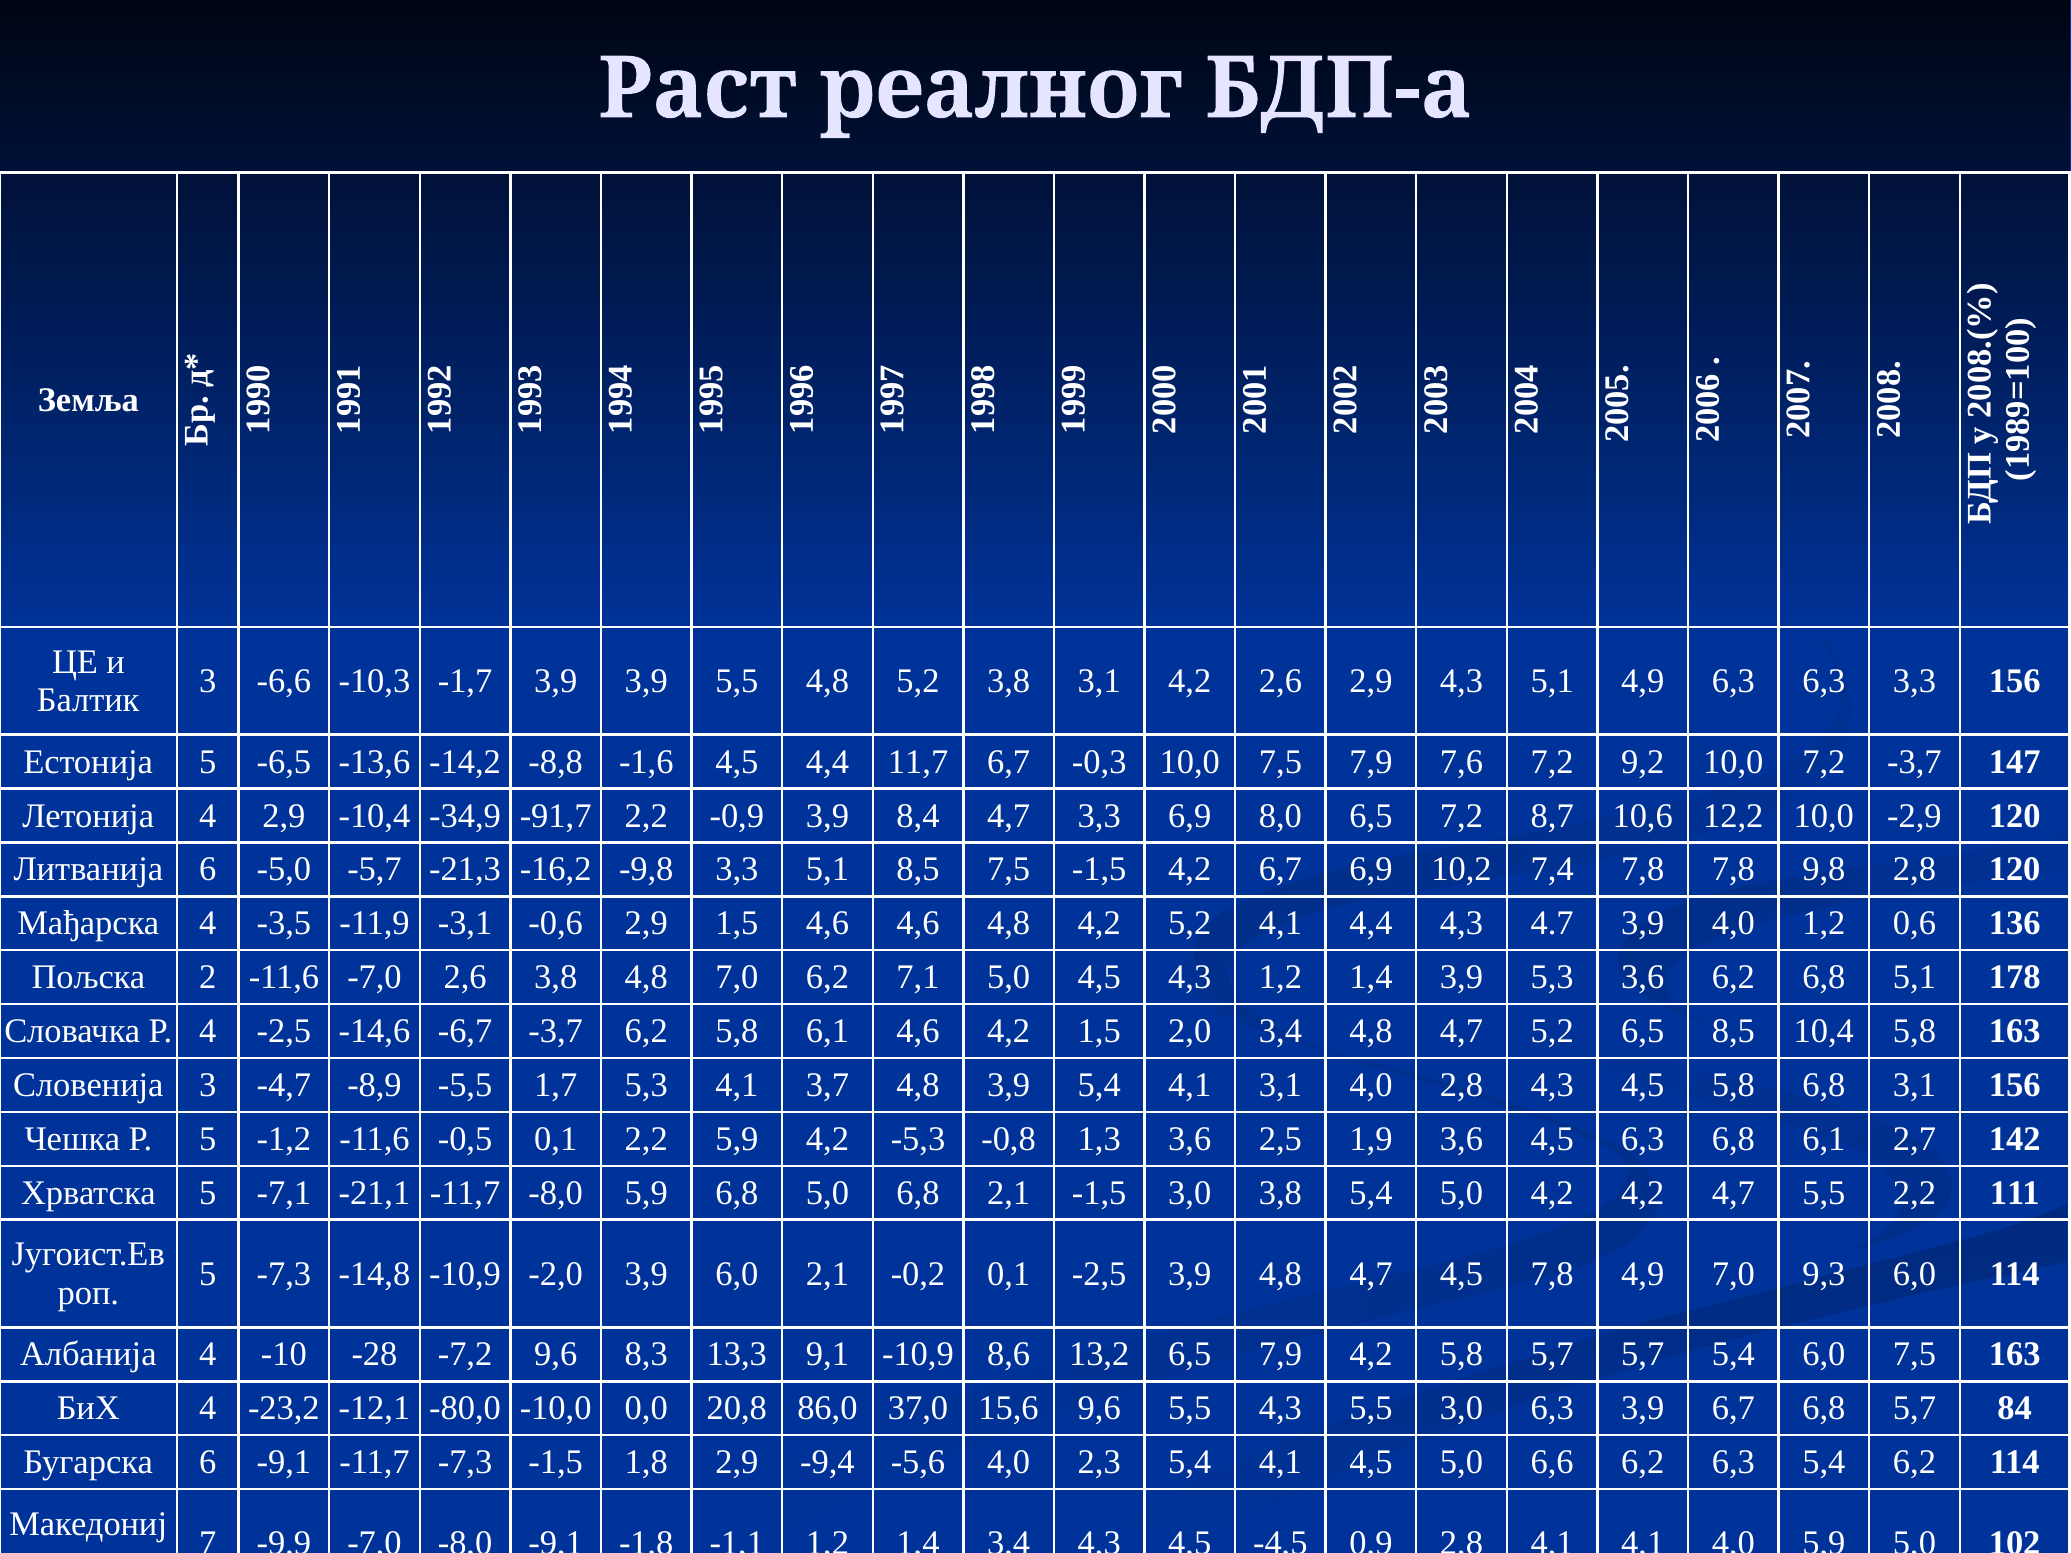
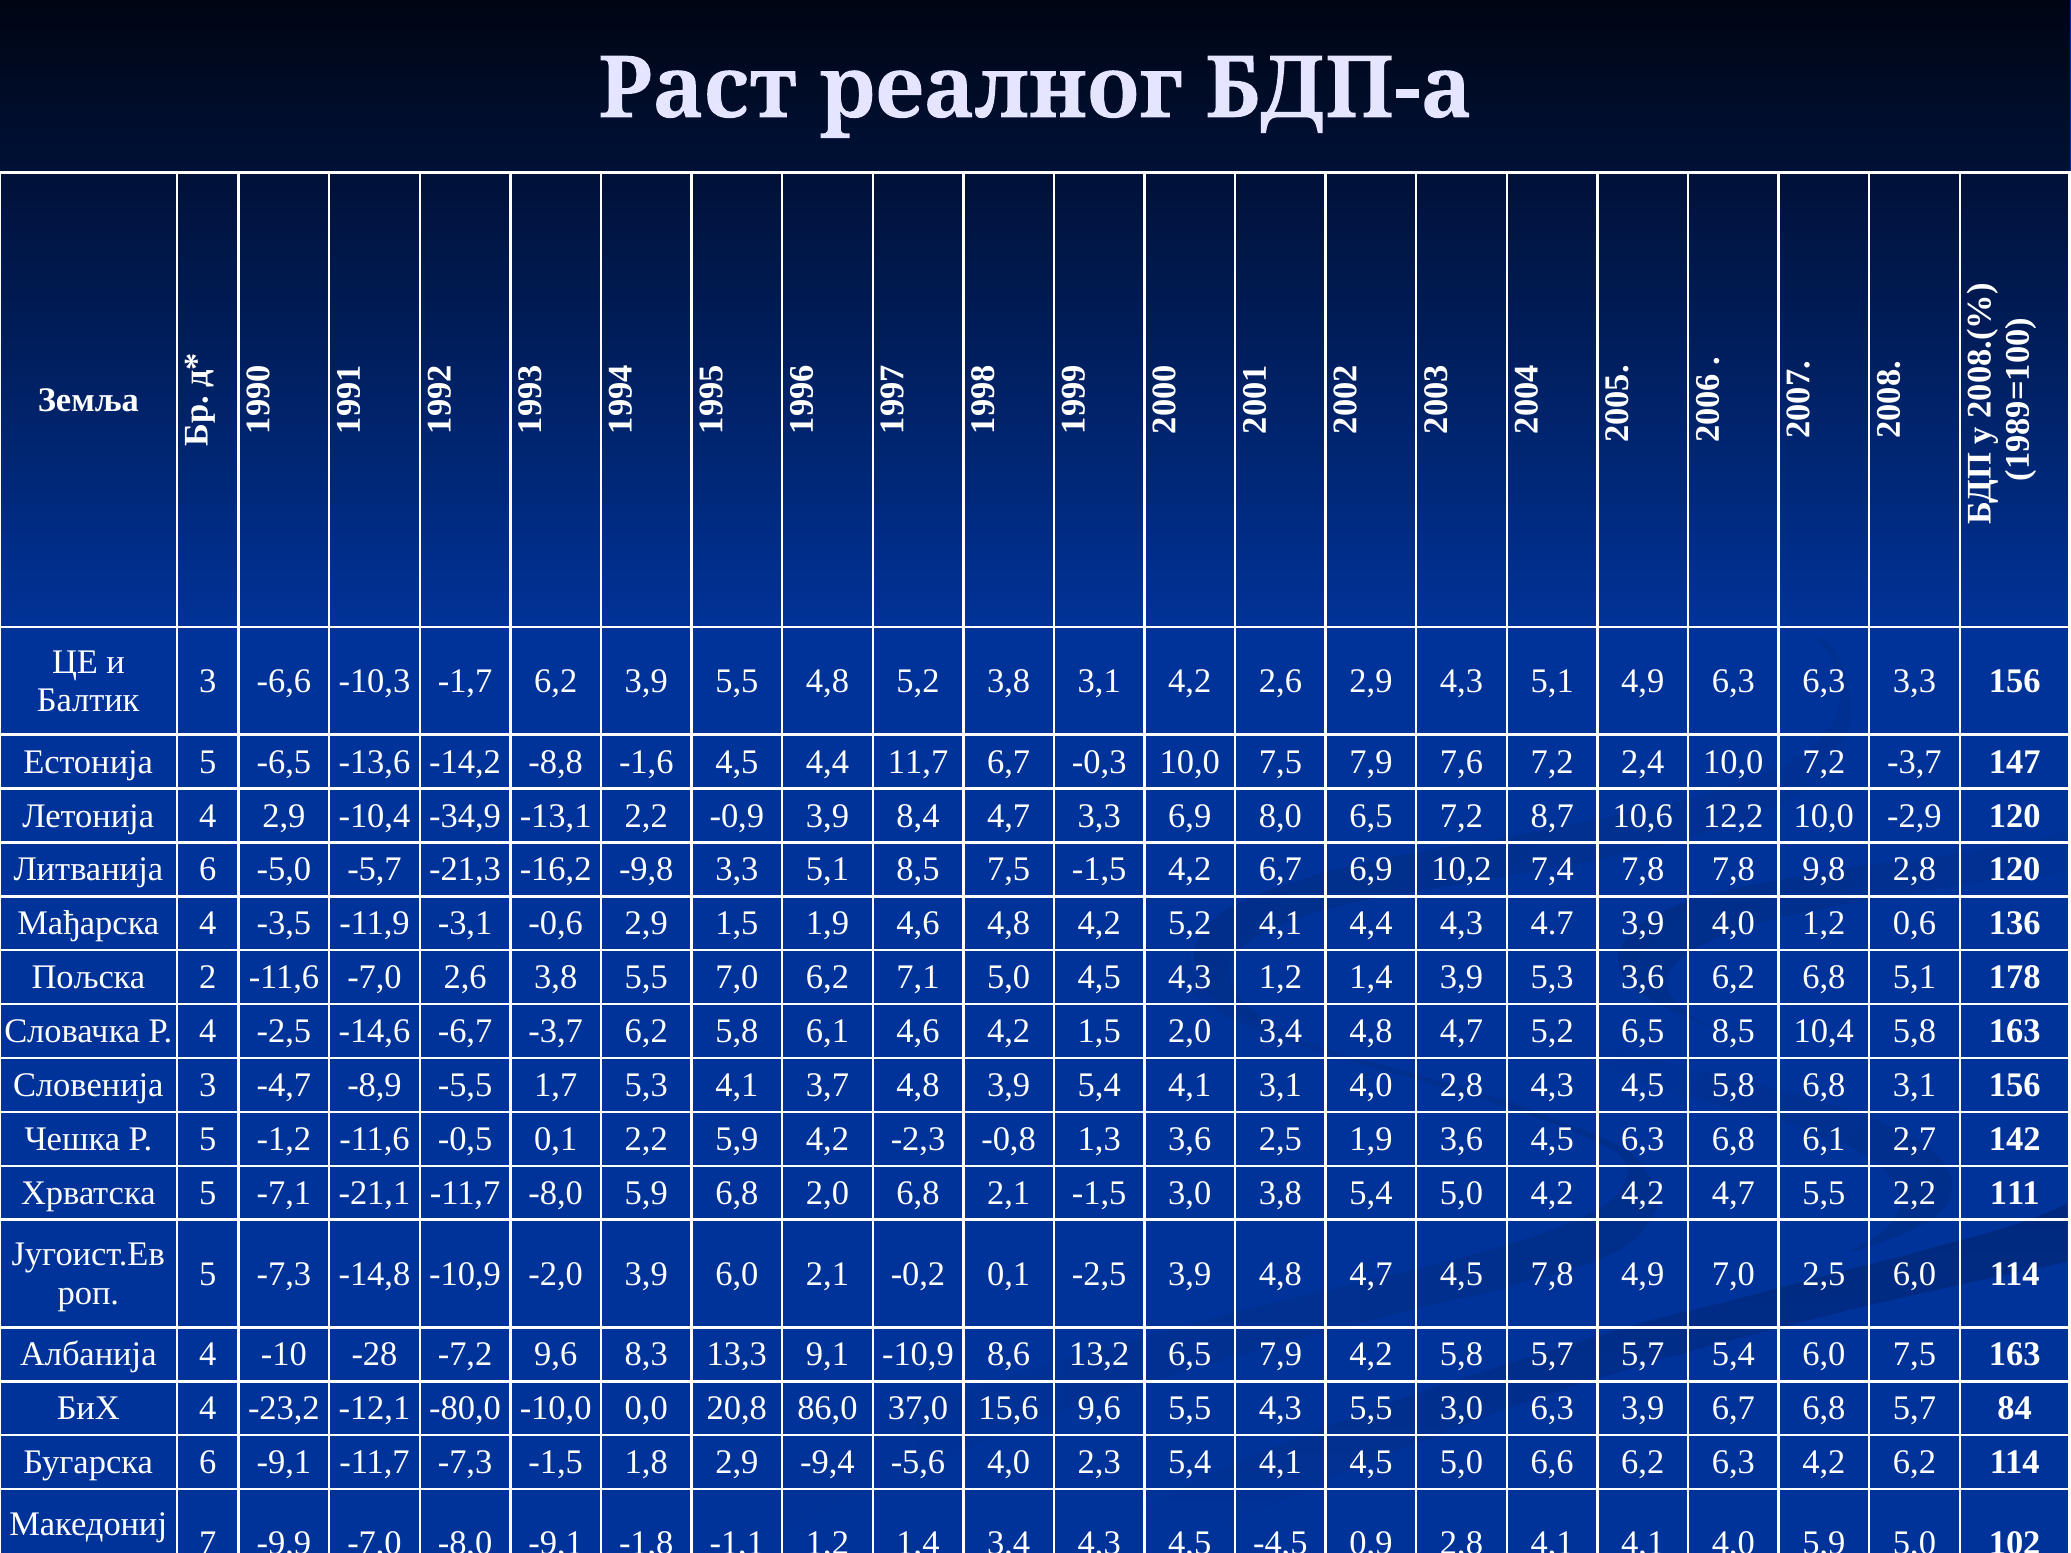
-1,7 3,9: 3,9 -> 6,2 (556, 681)
7,2 9,2: 9,2 -> 2,4 (1643, 762)
-91,7: -91,7 -> -13,1 (556, 816)
1,5 4,6: 4,6 -> 1,9 (827, 924)
3,8 4,8: 4,8 -> 5,5 (646, 977)
-5,3: -5,3 -> -2,3 (918, 1139)
6,8 5,0: 5,0 -> 2,0 (827, 1193)
7,0 9,3: 9,3 -> 2,5 (1824, 1274)
6,3 5,4: 5,4 -> 4,2 (1824, 1463)
